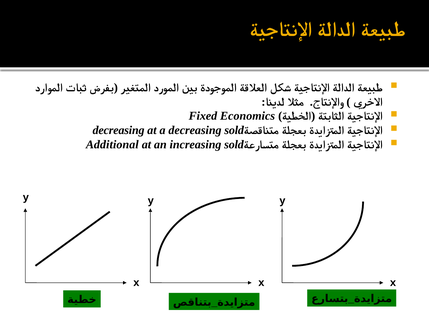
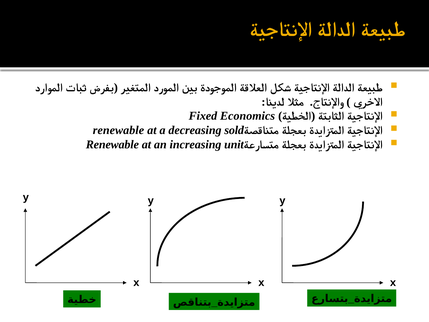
decreasing: decreasing -> renewable (118, 130)
Additional: Additional -> Renewable (112, 145)
increasing sold: sold -> unit (234, 145)
